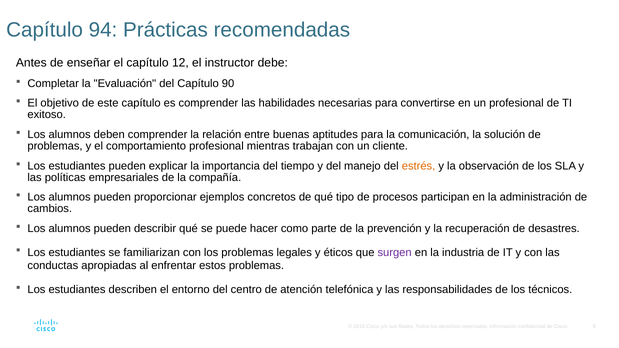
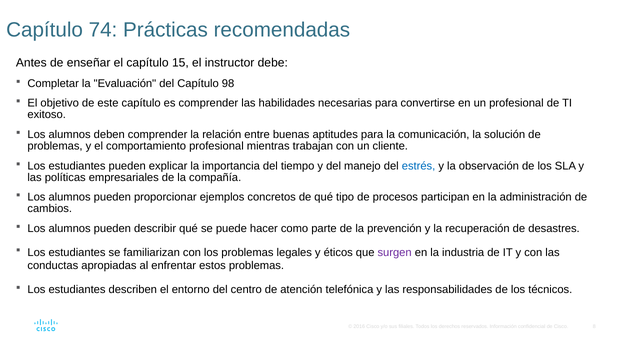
94: 94 -> 74 (103, 30)
12: 12 -> 15 (180, 63)
90: 90 -> 98 (228, 83)
estrés colour: orange -> blue (419, 166)
